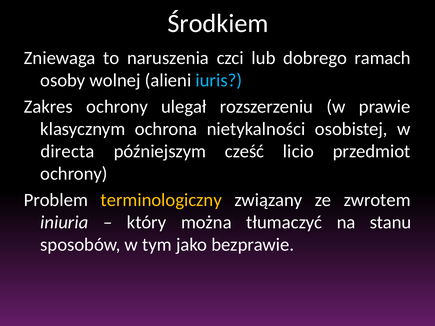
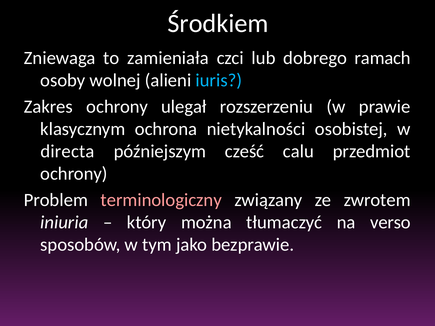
naruszenia: naruszenia -> zamieniała (168, 58)
licio: licio -> calu (298, 151)
terminologiczny colour: yellow -> pink (161, 200)
stanu: stanu -> verso (390, 223)
